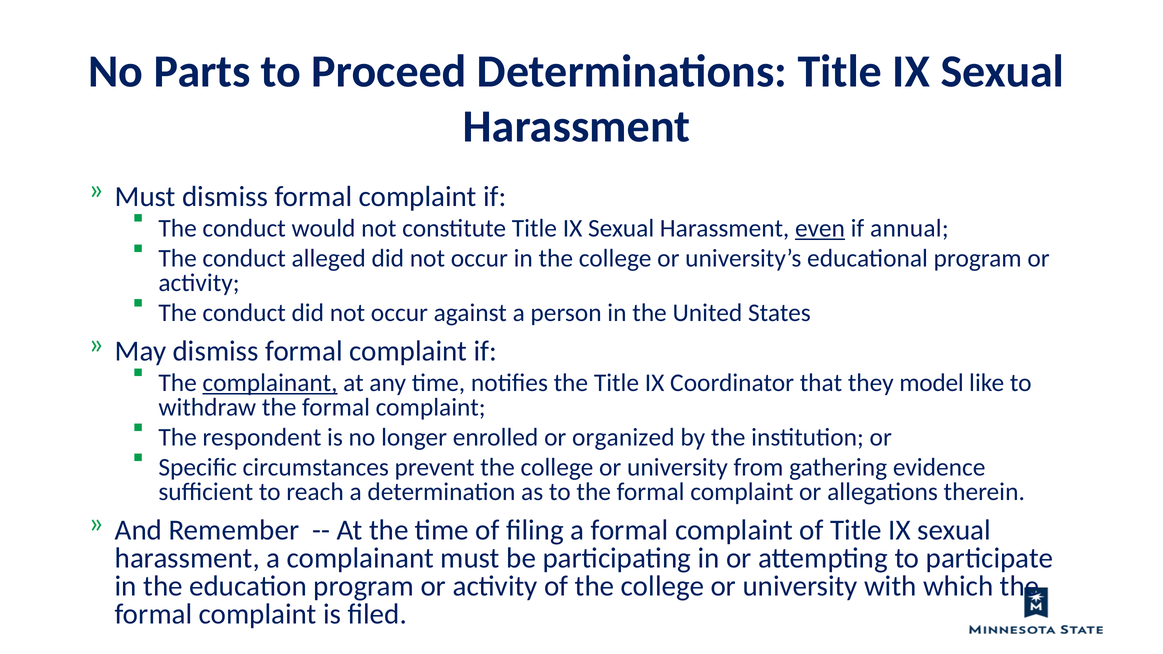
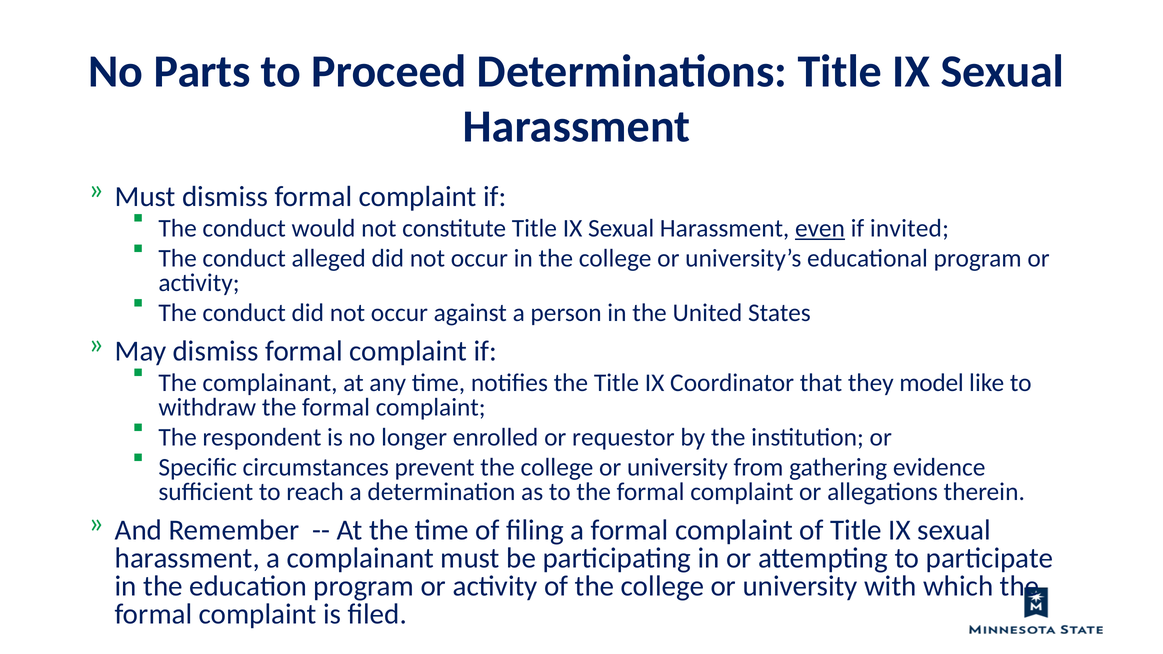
annual: annual -> invited (909, 228)
complainant underline: present -> none (270, 383)
organized: organized -> requestor (623, 437)
